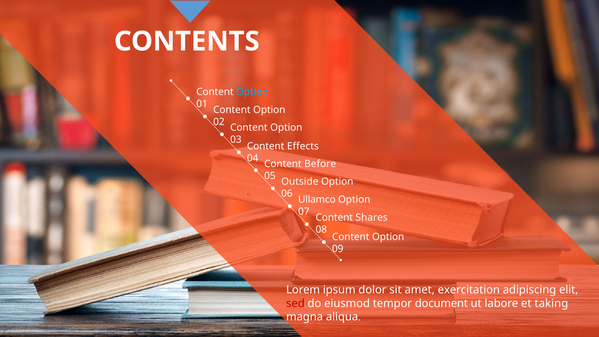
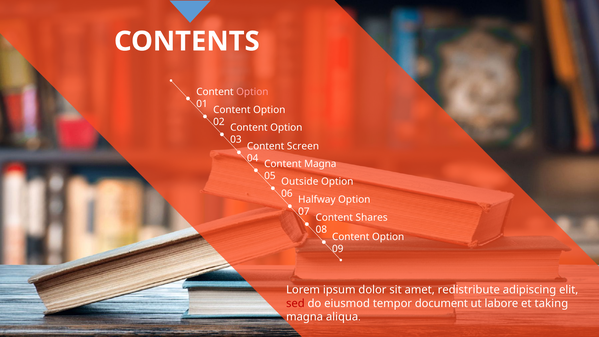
Option colour: light blue -> pink (252, 92)
Effects: Effects -> Screen (303, 146)
Content Before: Before -> Magna (320, 164)
Ullamco: Ullamco -> Halfway (317, 200)
exercitation: exercitation -> redistribute (469, 290)
